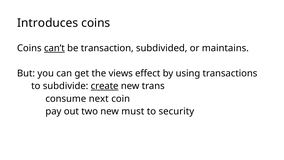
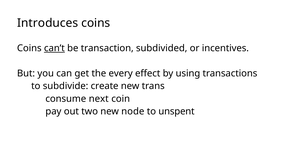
maintains: maintains -> incentives (225, 48)
views: views -> every (121, 73)
create underline: present -> none (105, 86)
must: must -> node (133, 111)
security: security -> unspent (176, 111)
